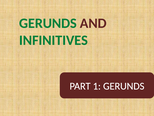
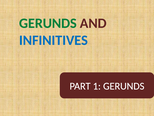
INFINITIVES colour: green -> blue (54, 40)
